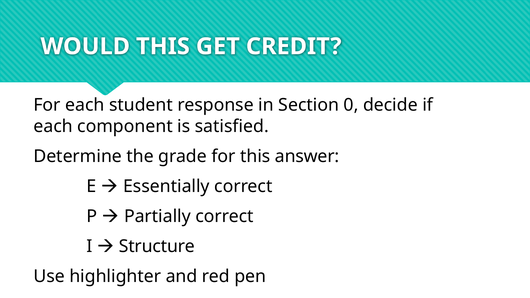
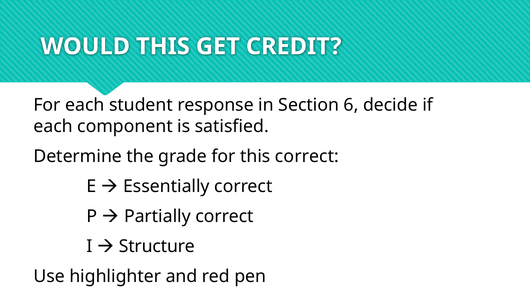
0: 0 -> 6 (351, 105)
this answer: answer -> correct (307, 156)
